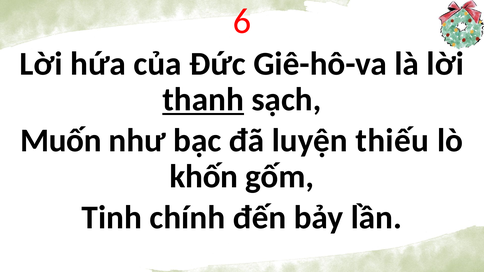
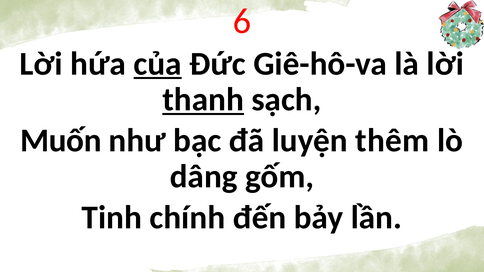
của underline: none -> present (158, 64)
thiếu: thiếu -> thêm (392, 141)
khốn: khốn -> dâng (204, 177)
